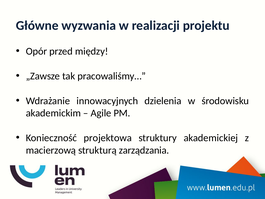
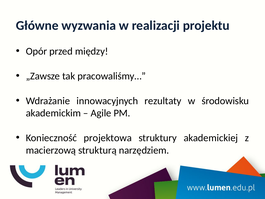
dzielenia: dzielenia -> rezultaty (163, 101)
zarządzania: zarządzania -> narzędziem (144, 150)
